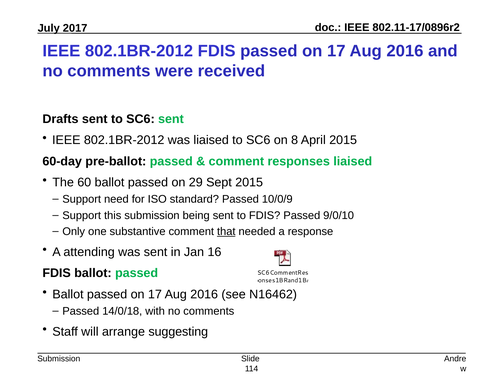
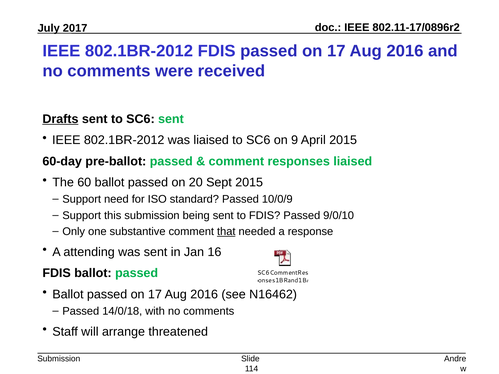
Drafts underline: none -> present (60, 119)
8: 8 -> 9 (295, 140)
29: 29 -> 20 (196, 183)
suggesting: suggesting -> threatened (178, 332)
